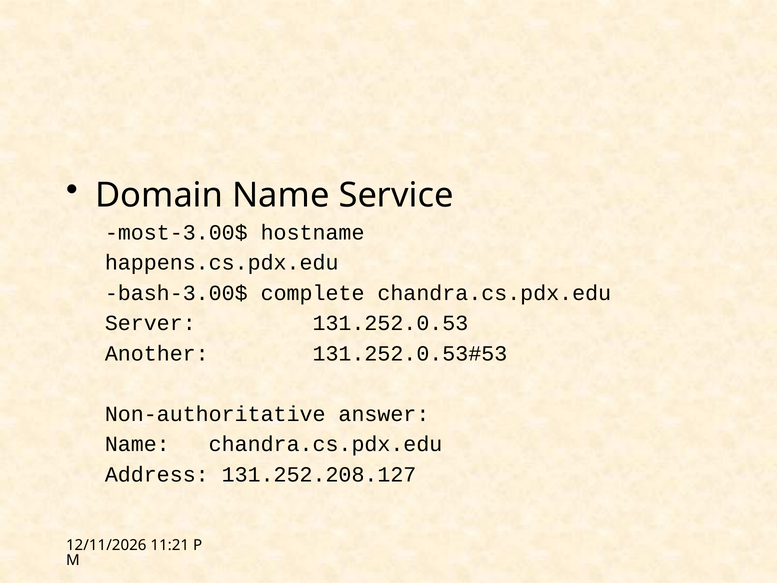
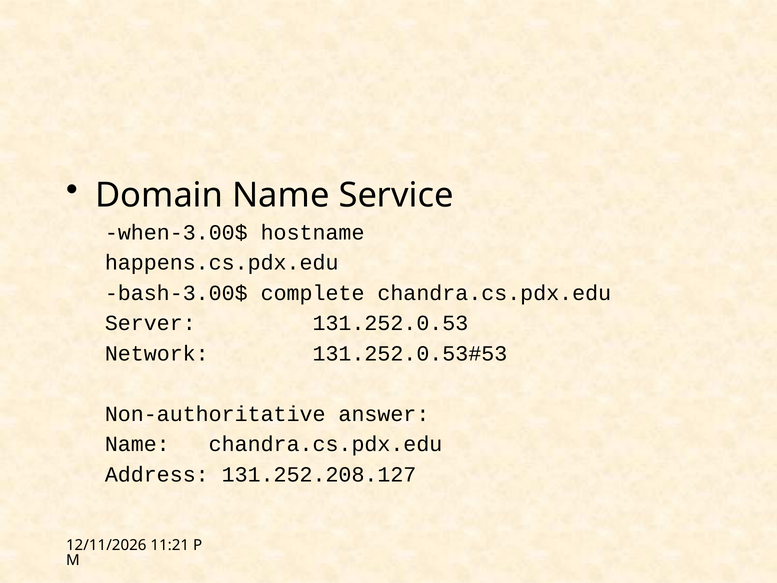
most-3.00$: most-3.00$ -> when-3.00$ (176, 232)
Another: Another -> Network (157, 353)
